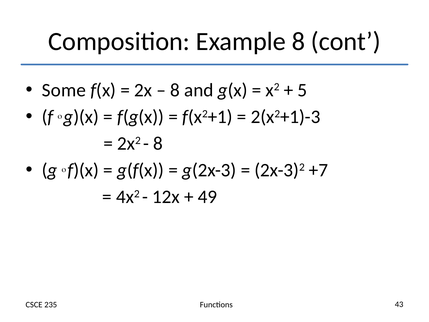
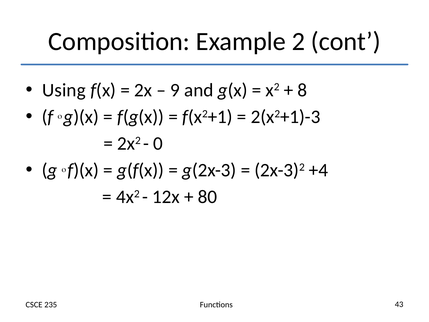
Example 8: 8 -> 2 (298, 42)
Some: Some -> Using (64, 90)
8: 8 -> 9 (175, 90)
5: 5 -> 8 (302, 90)
8: 8 -> 0 (158, 143)
+7: +7 -> +4 (319, 170)
49: 49 -> 80 (208, 197)
